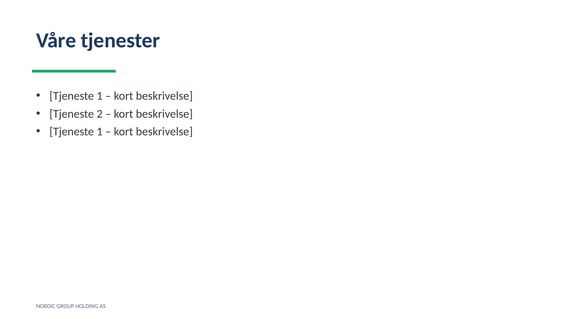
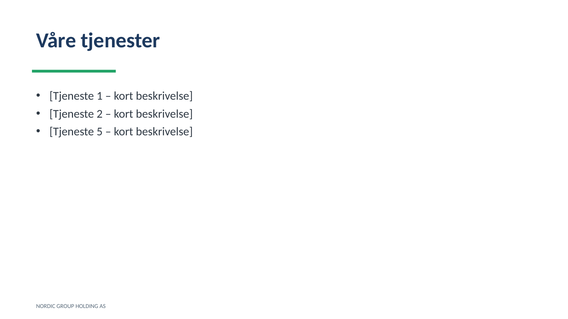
1: 1 -> 5 (100, 132)
